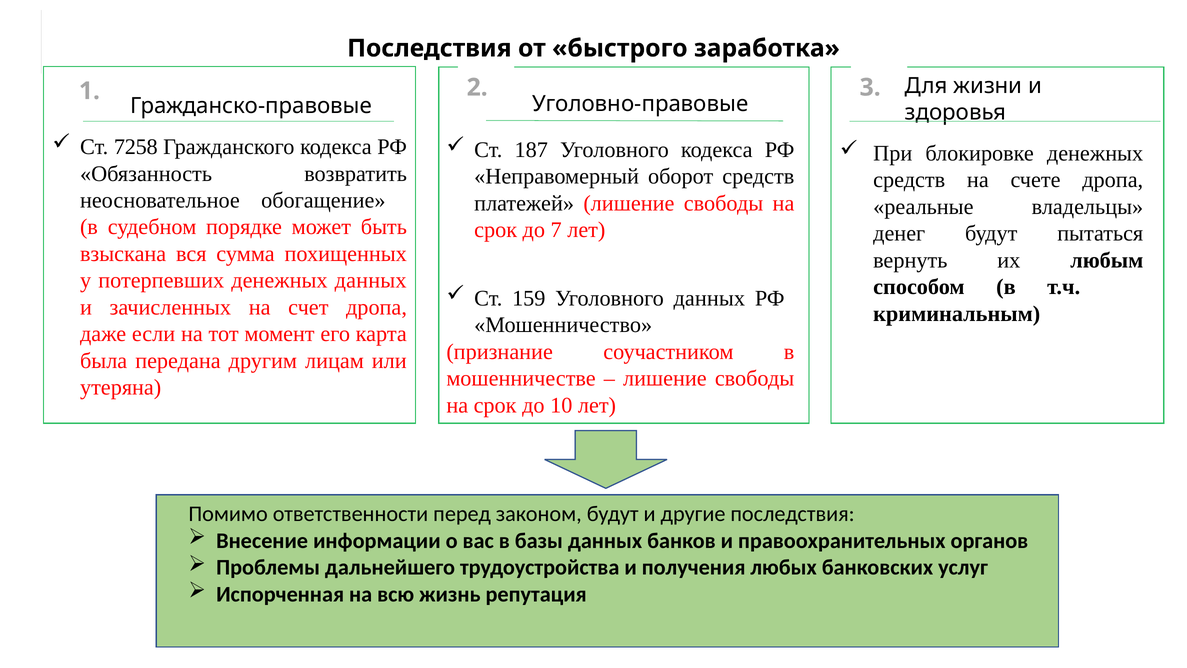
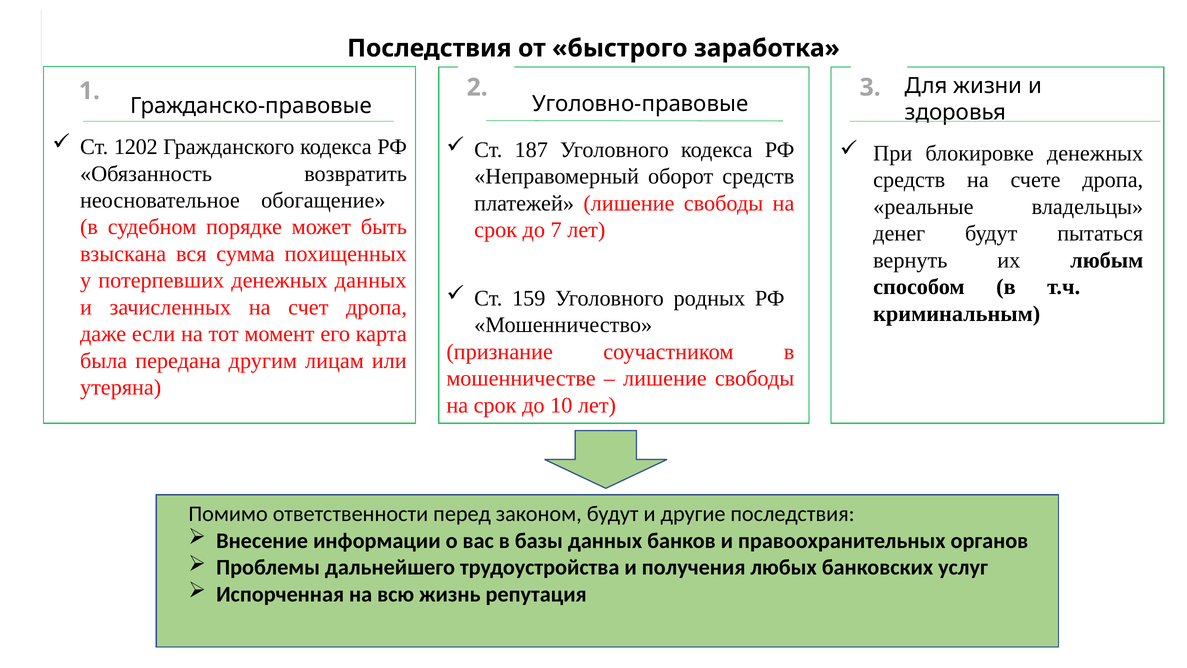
7258: 7258 -> 1202 (136, 147)
Уголовного данных: данных -> родных (709, 298)
